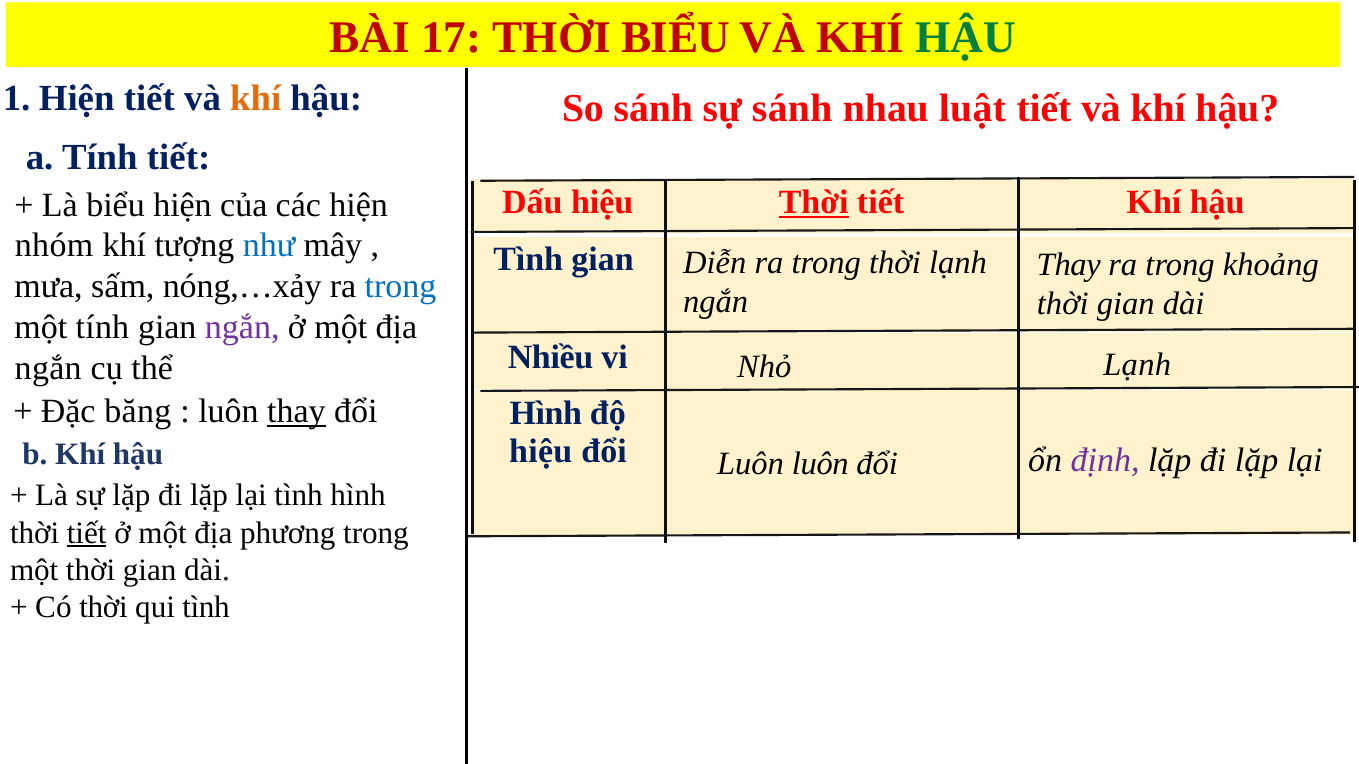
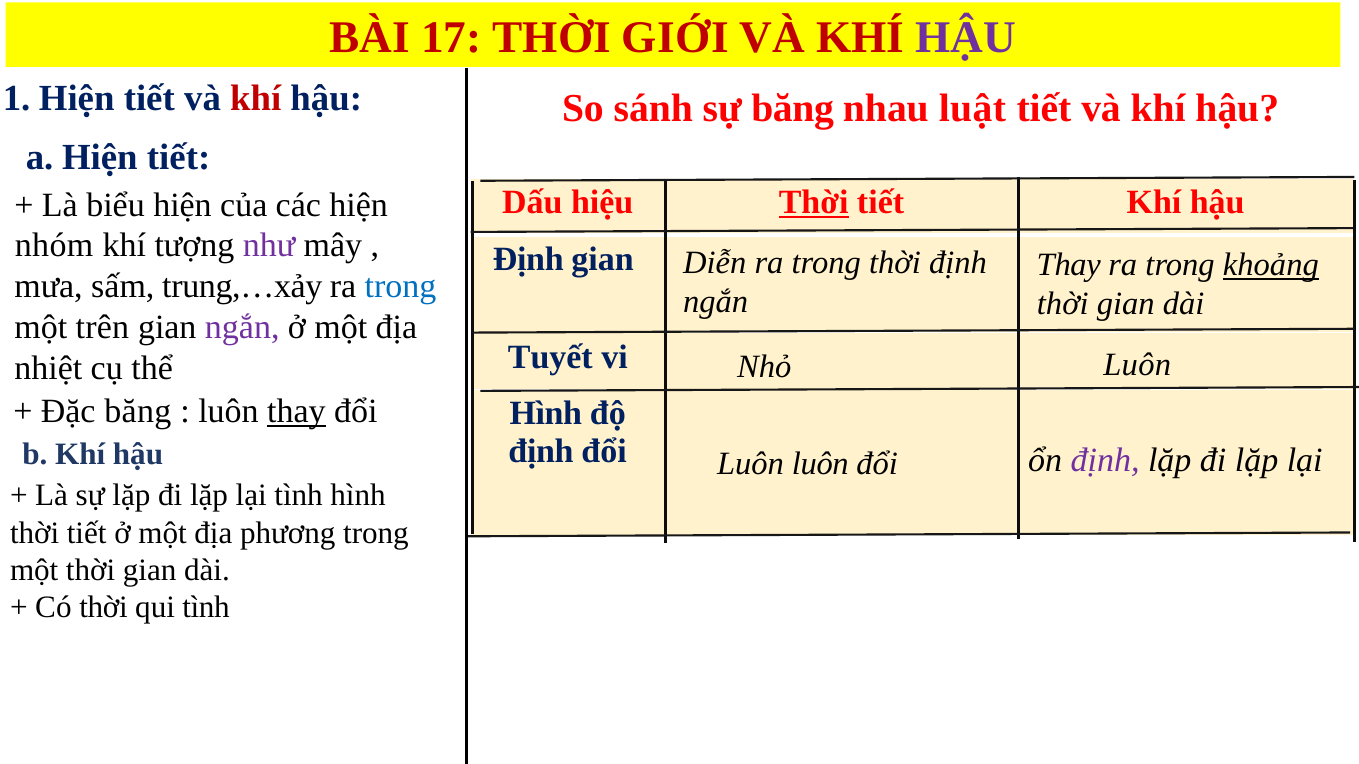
THỜI BIỂU: BIỂU -> GIỚI (675, 38)
HẬU colour: green -> purple (966, 38)
khí colour: orange -> red (256, 98)
sự sánh: sánh -> băng (793, 108)
a Tính: Tính -> Hiện (100, 157)
như colour: blue -> purple (269, 246)
Tình: Tình -> Định (528, 259)
thời lạnh: lạnh -> định (958, 263)
khoảng underline: none -> present (1271, 265)
nóng,…xảy: nóng,…xảy -> trung,…xảy (242, 287)
một tính: tính -> trên (102, 327)
Nhiều: Nhiều -> Tuyết (550, 357)
Lạnh: Lạnh -> Luôn (1137, 365)
ngắn: ngắn -> nhiệt (48, 368)
hiệu: hiệu -> định (541, 451)
tiết underline: present -> none (87, 533)
